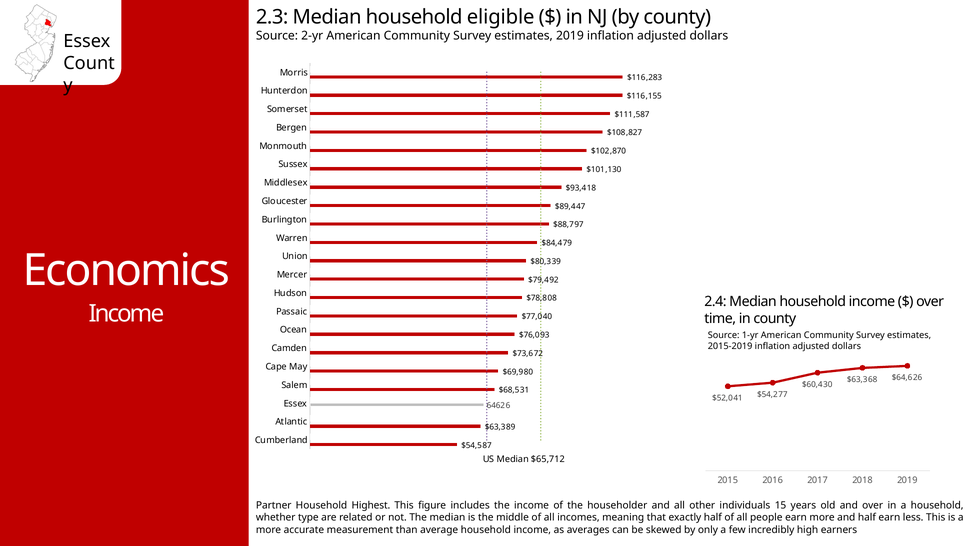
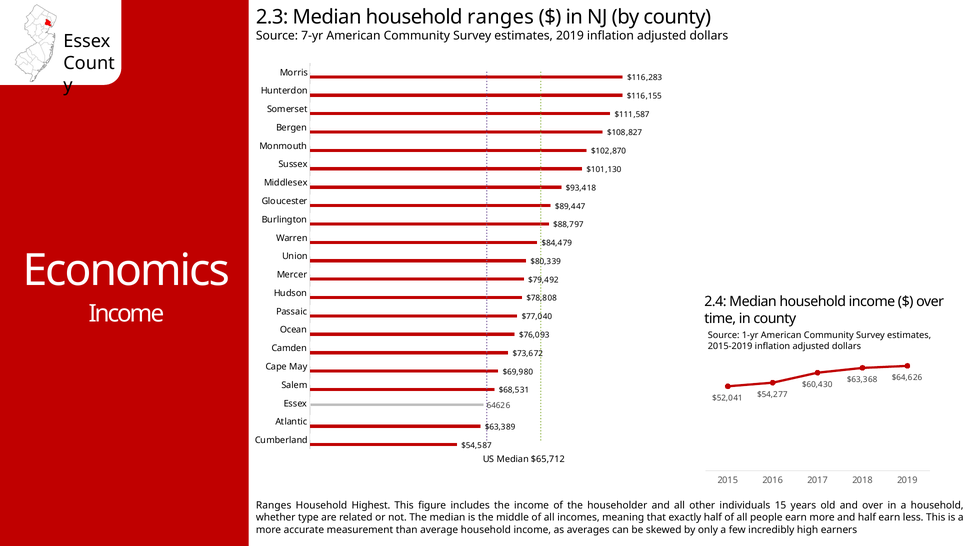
household eligible: eligible -> ranges (500, 17)
2-yr: 2-yr -> 7-yr (312, 36)
Partner: Partner -> Ranges (274, 506)
